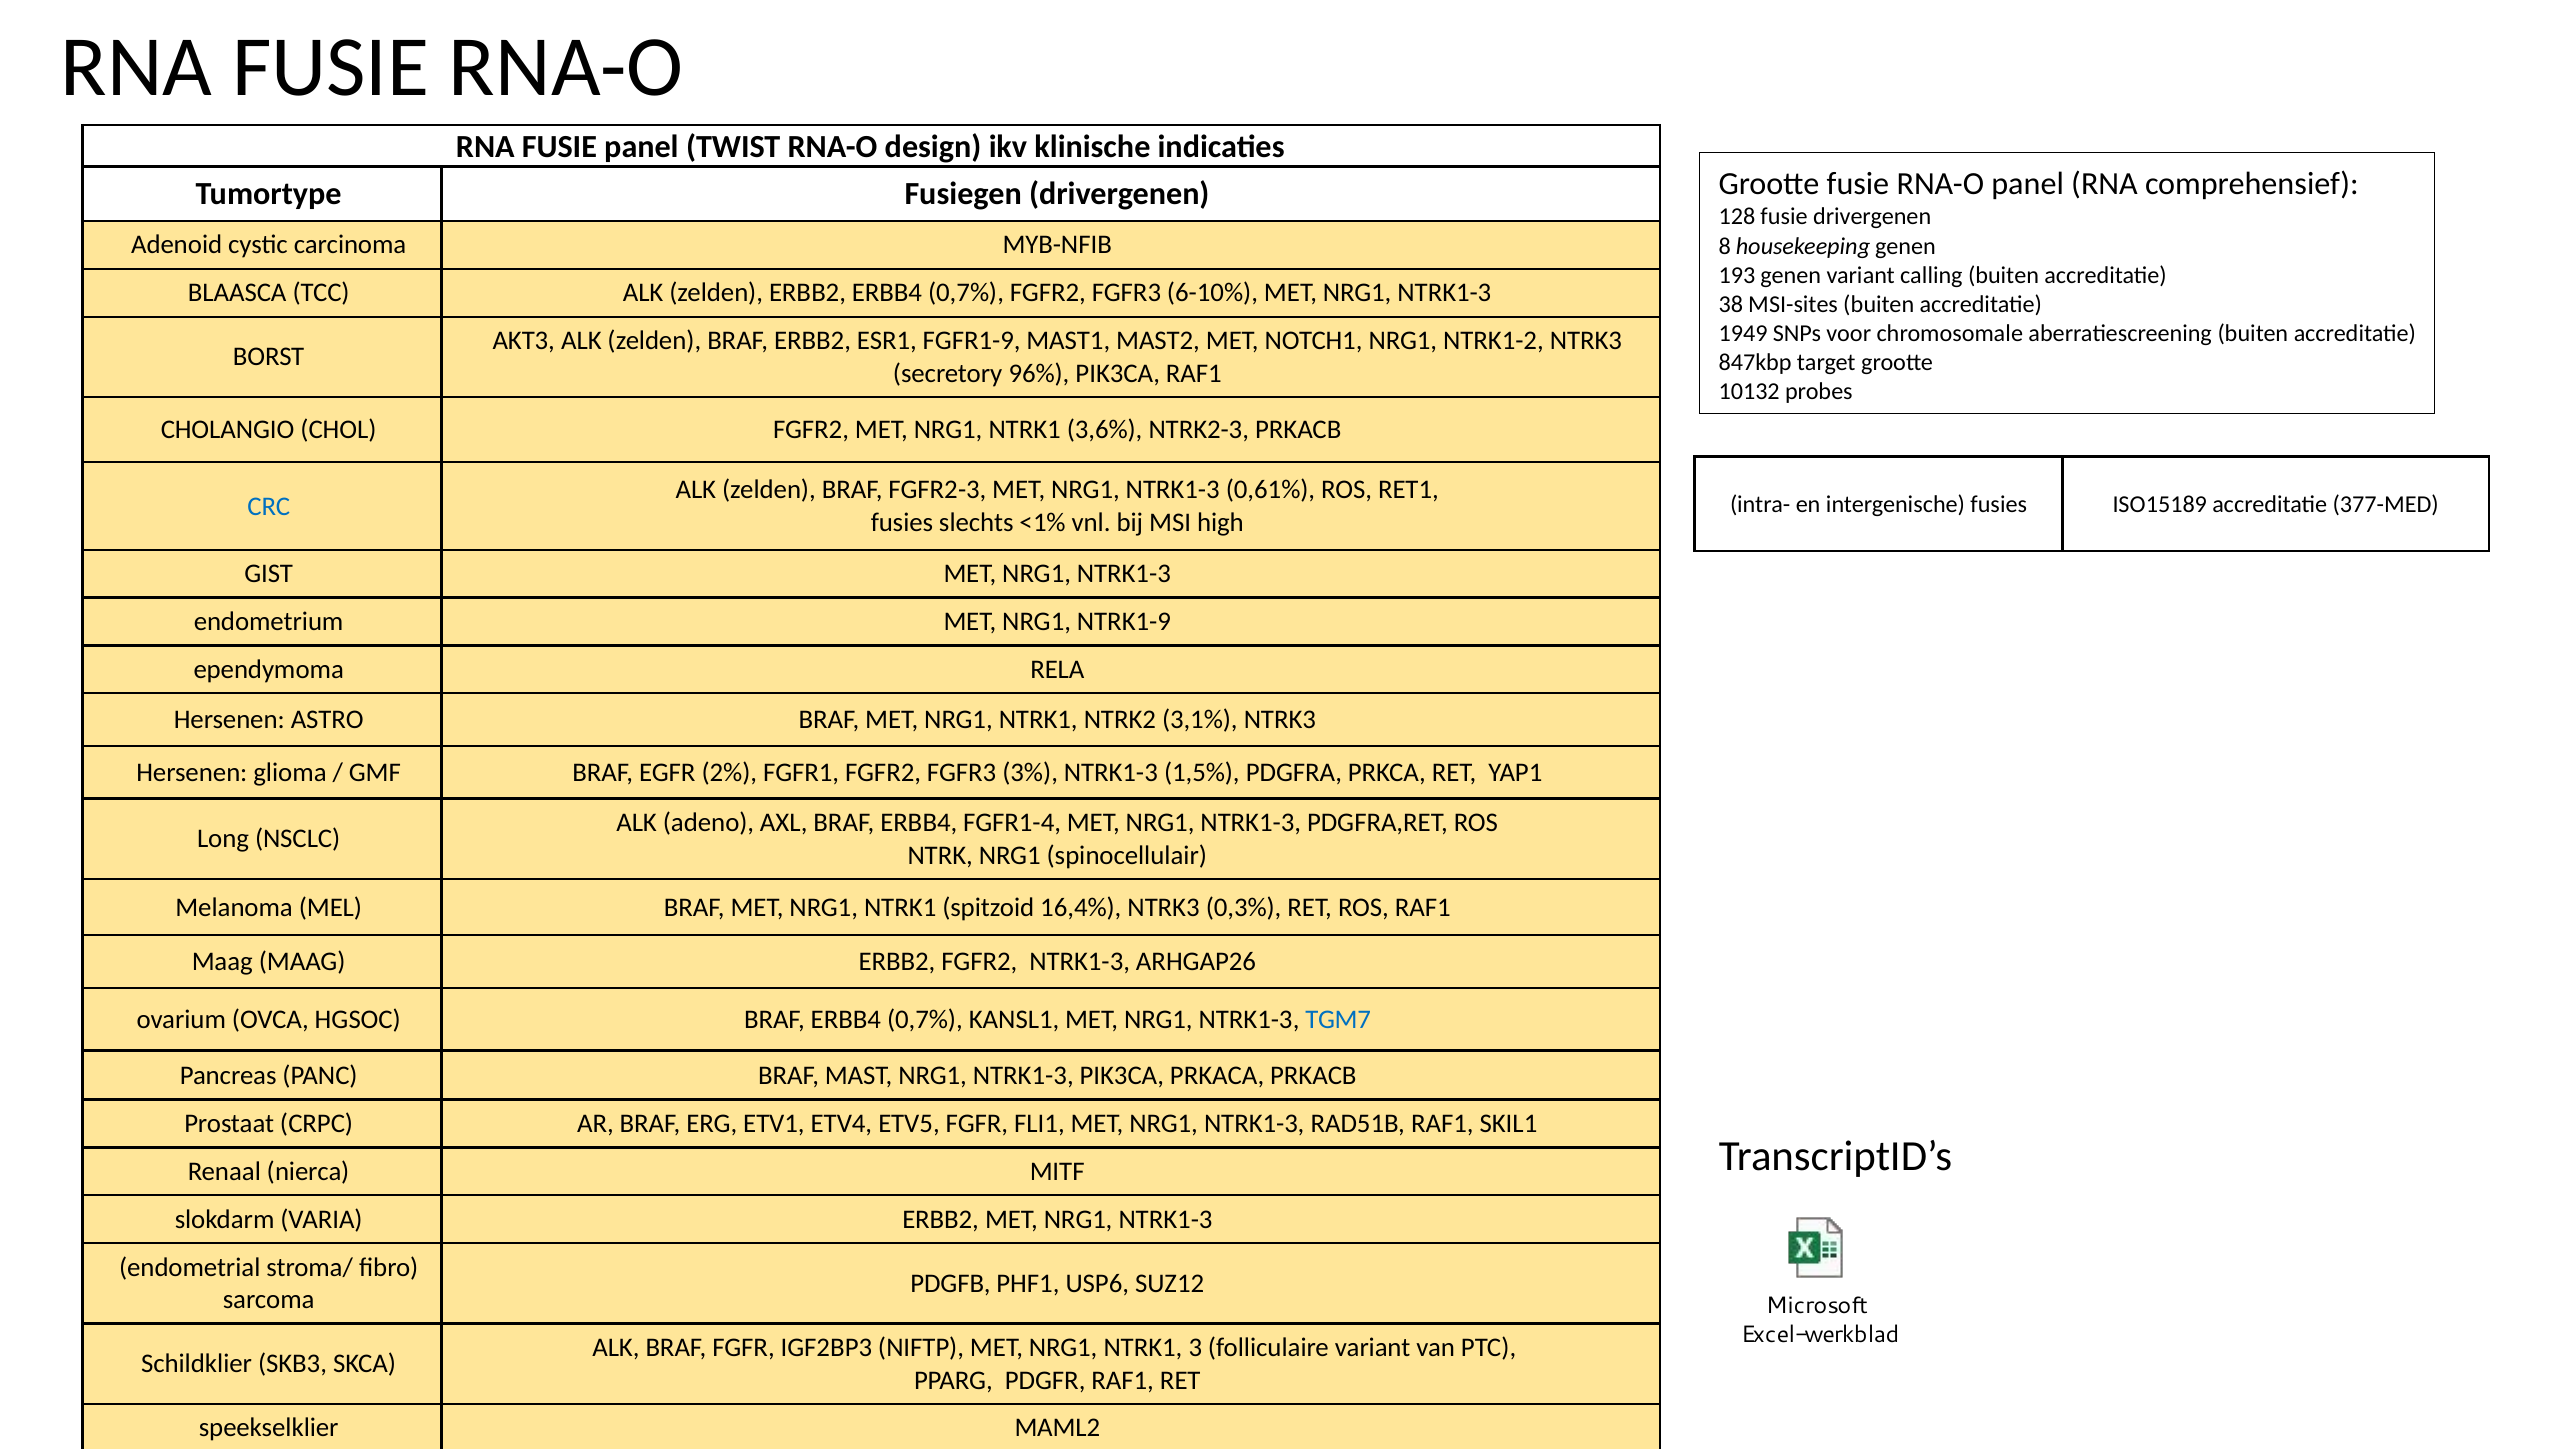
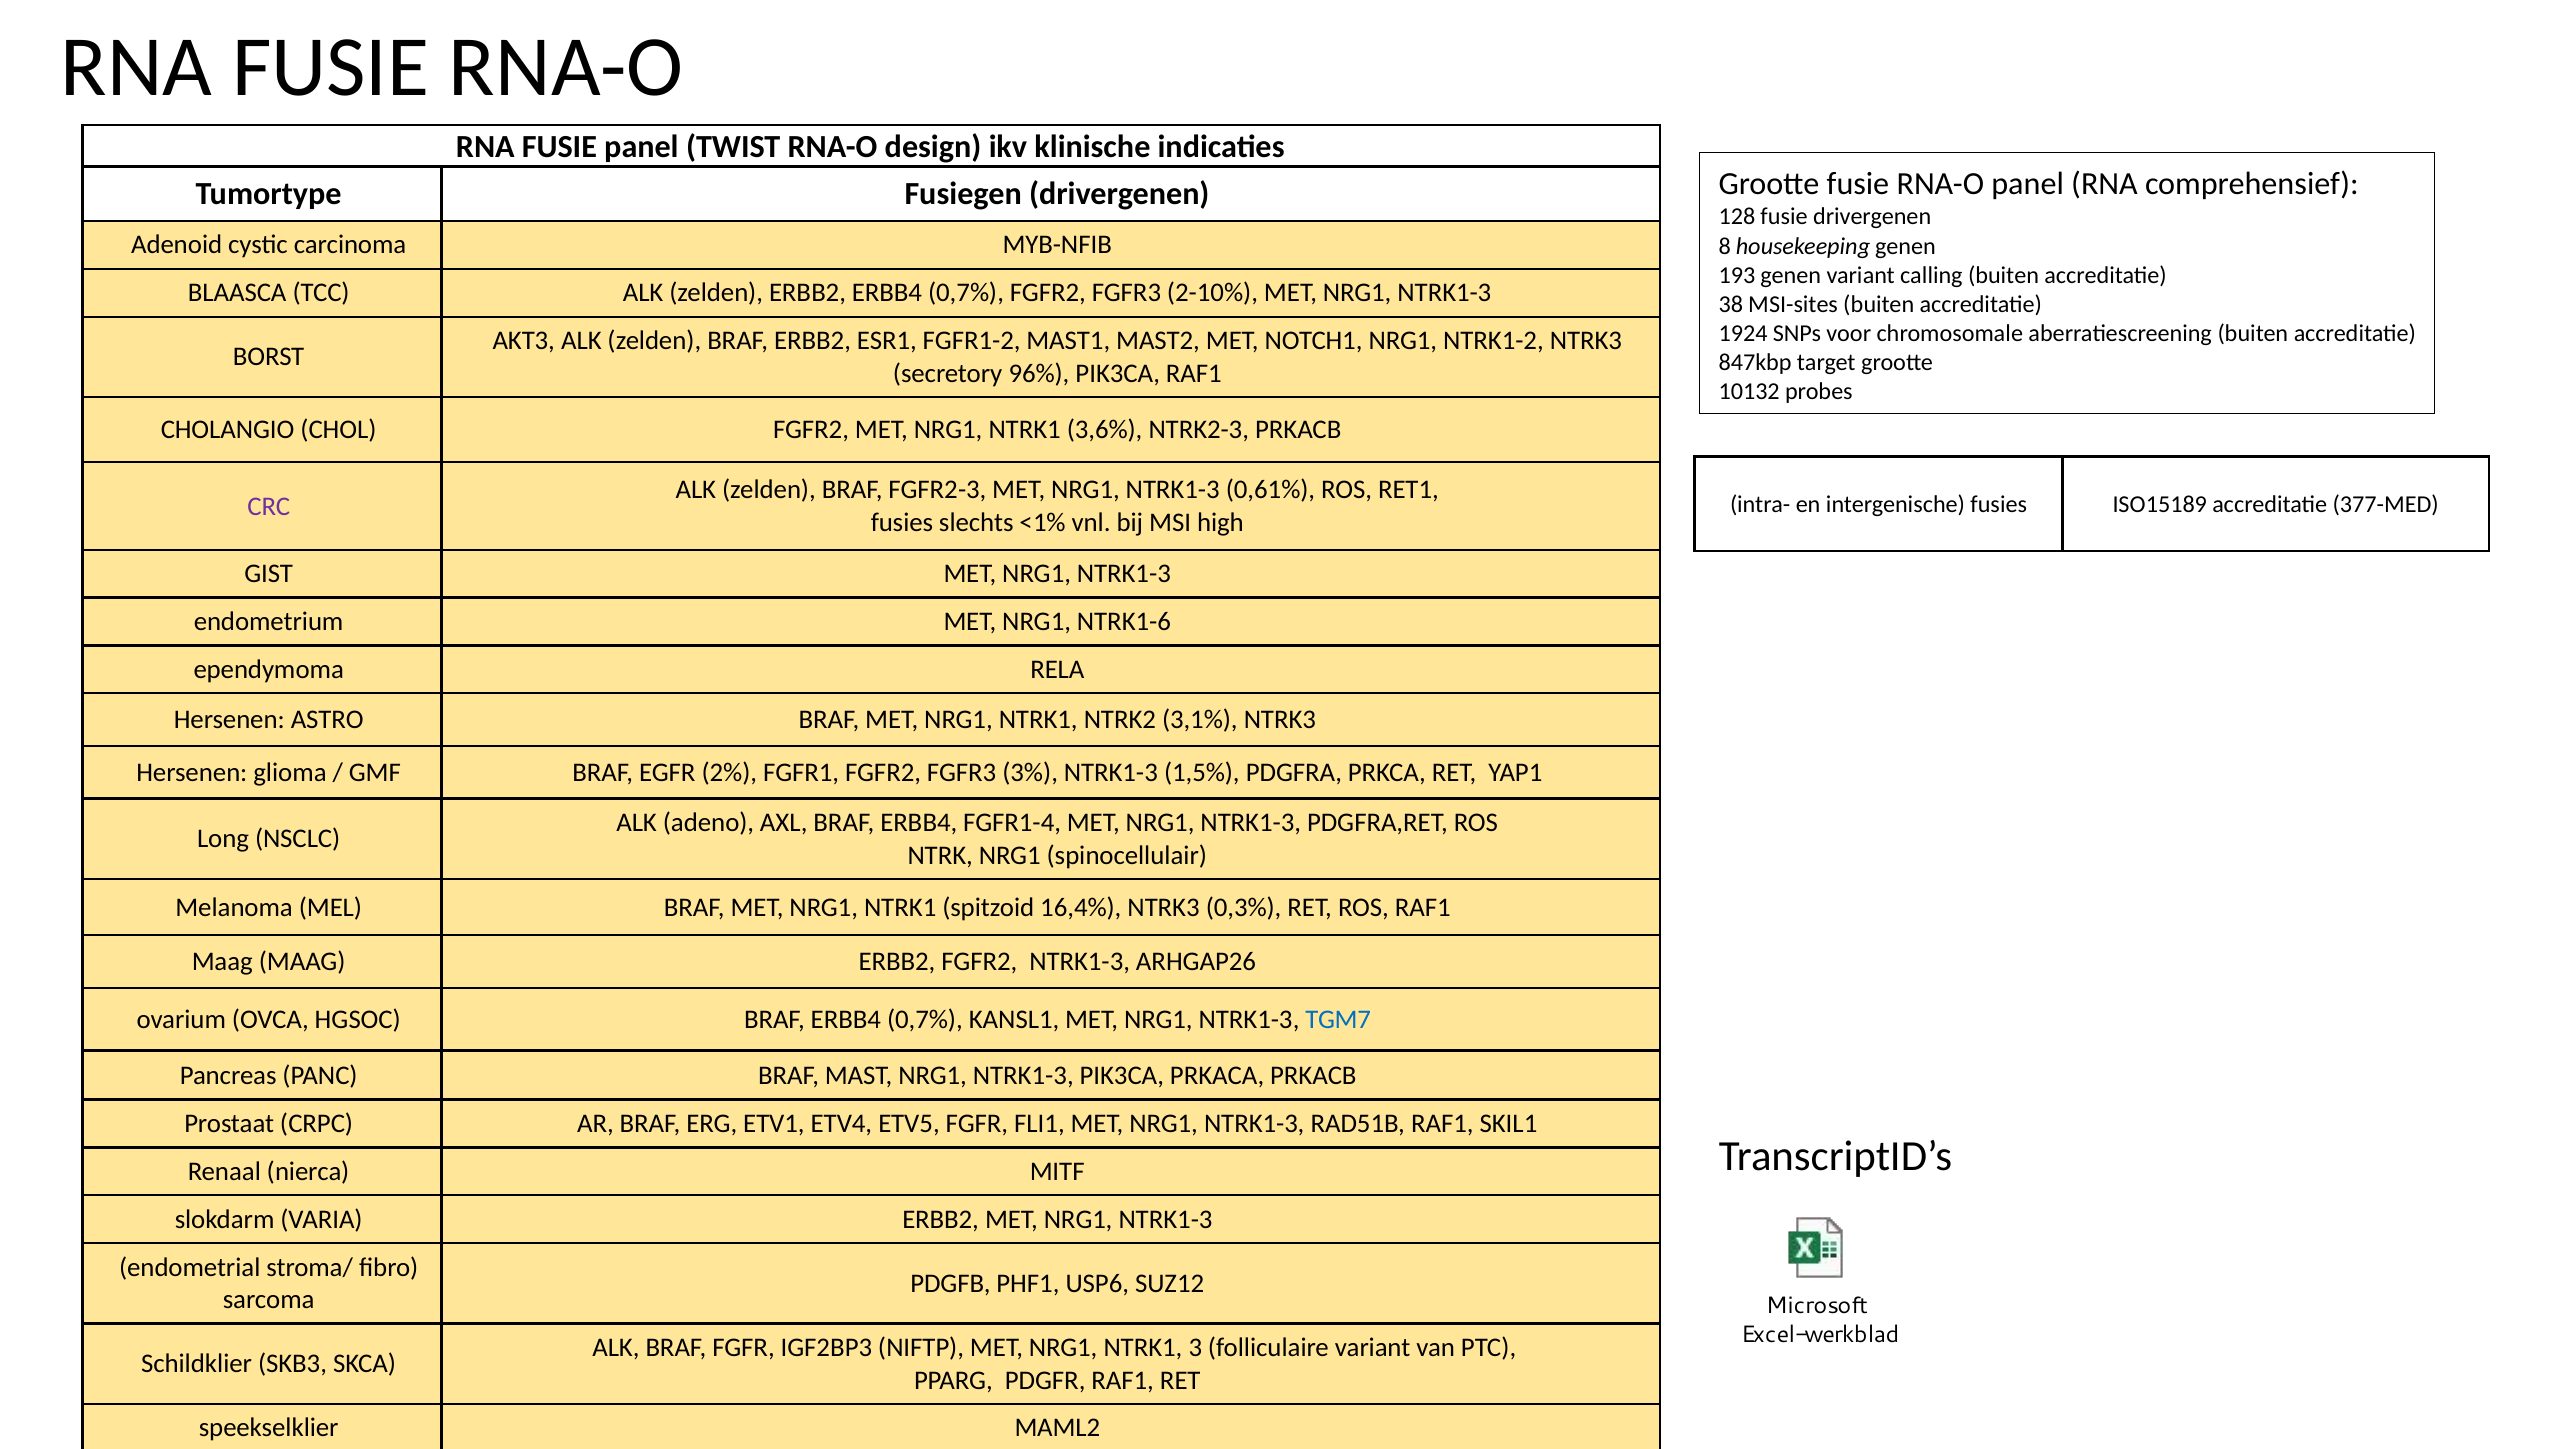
6-10%: 6-10% -> 2-10% (1213, 293)
1949: 1949 -> 1924 (1743, 333)
FGFR1-9: FGFR1-9 -> FGFR1-2 (972, 341)
CRC colour: blue -> purple (269, 506)
NTRK1-9: NTRK1-9 -> NTRK1-6 (1124, 622)
